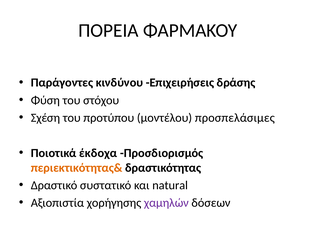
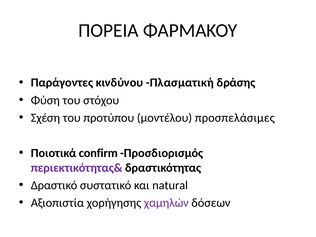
Επιχειρήσεις: Επιχειρήσεις -> Πλασματική (180, 83)
έκδοχα: έκδοχα -> confirm (98, 153)
περιεκτικότητας& colour: orange -> purple (77, 168)
